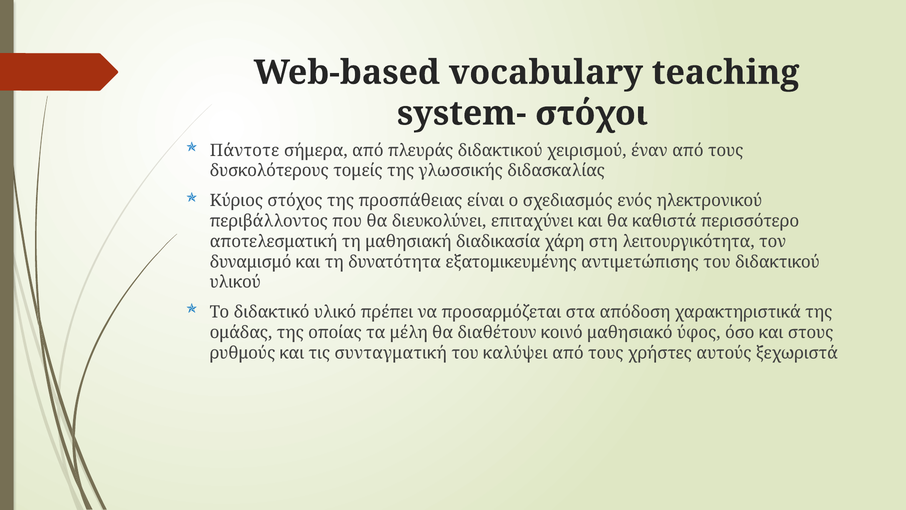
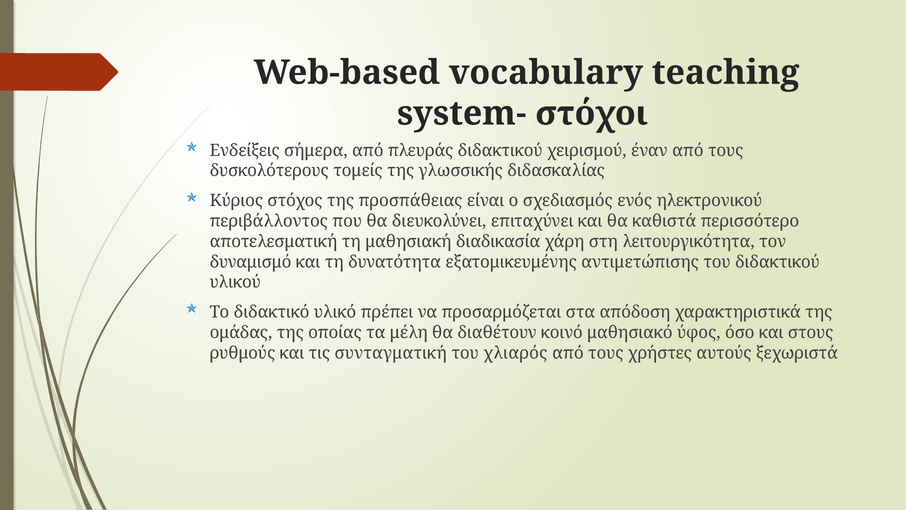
Πάντοτε: Πάντοτε -> Ενδείξεις (245, 150)
καλύψει: καλύψει -> χλιαρός (515, 353)
